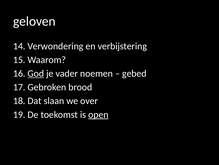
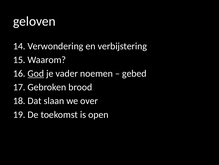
open underline: present -> none (98, 114)
